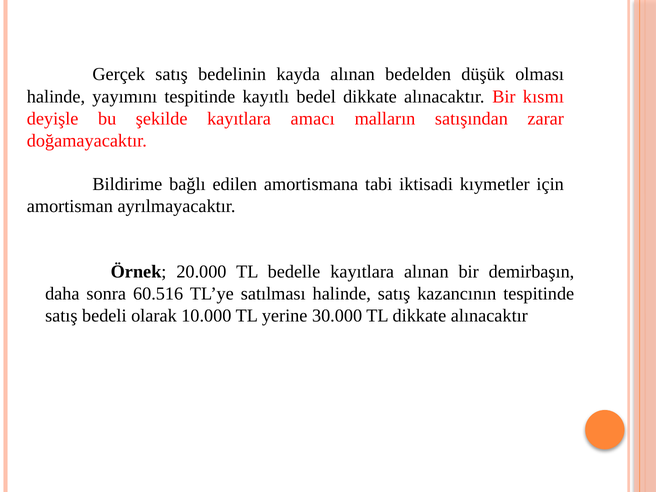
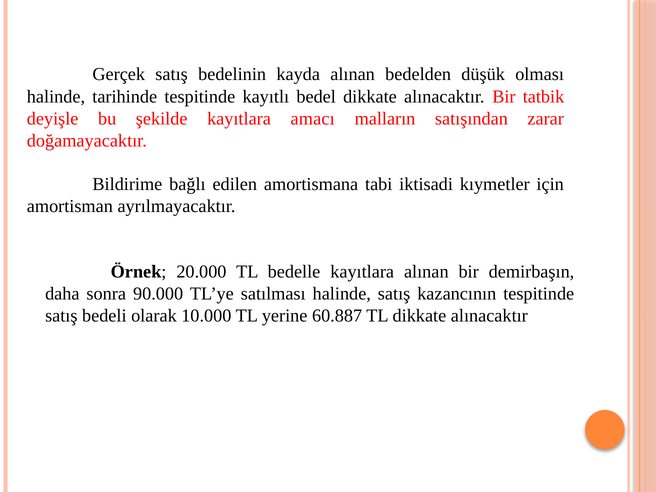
yayımını: yayımını -> tarihinde (125, 97)
kısmı: kısmı -> tatbik (544, 97)
60.516: 60.516 -> 90.000 (158, 294)
30.000: 30.000 -> 60.887 (337, 316)
